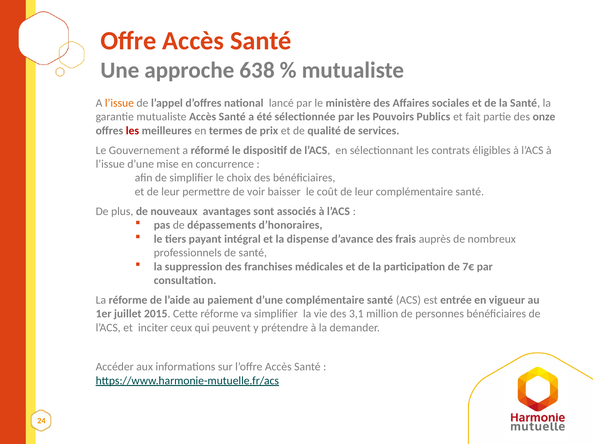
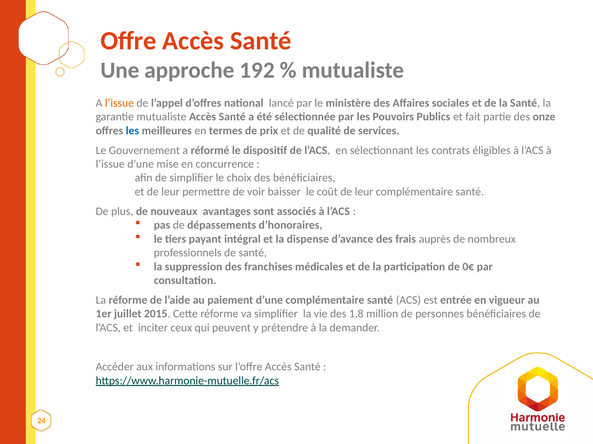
638: 638 -> 192 (257, 70)
les colour: red -> blue (132, 131)
7€: 7€ -> 0€ (468, 267)
3,1: 3,1 -> 1,8 (356, 314)
